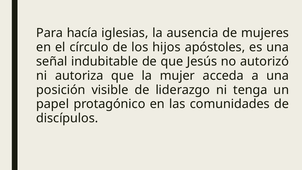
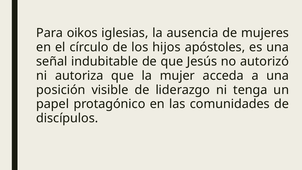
hacía: hacía -> oikos (82, 33)
